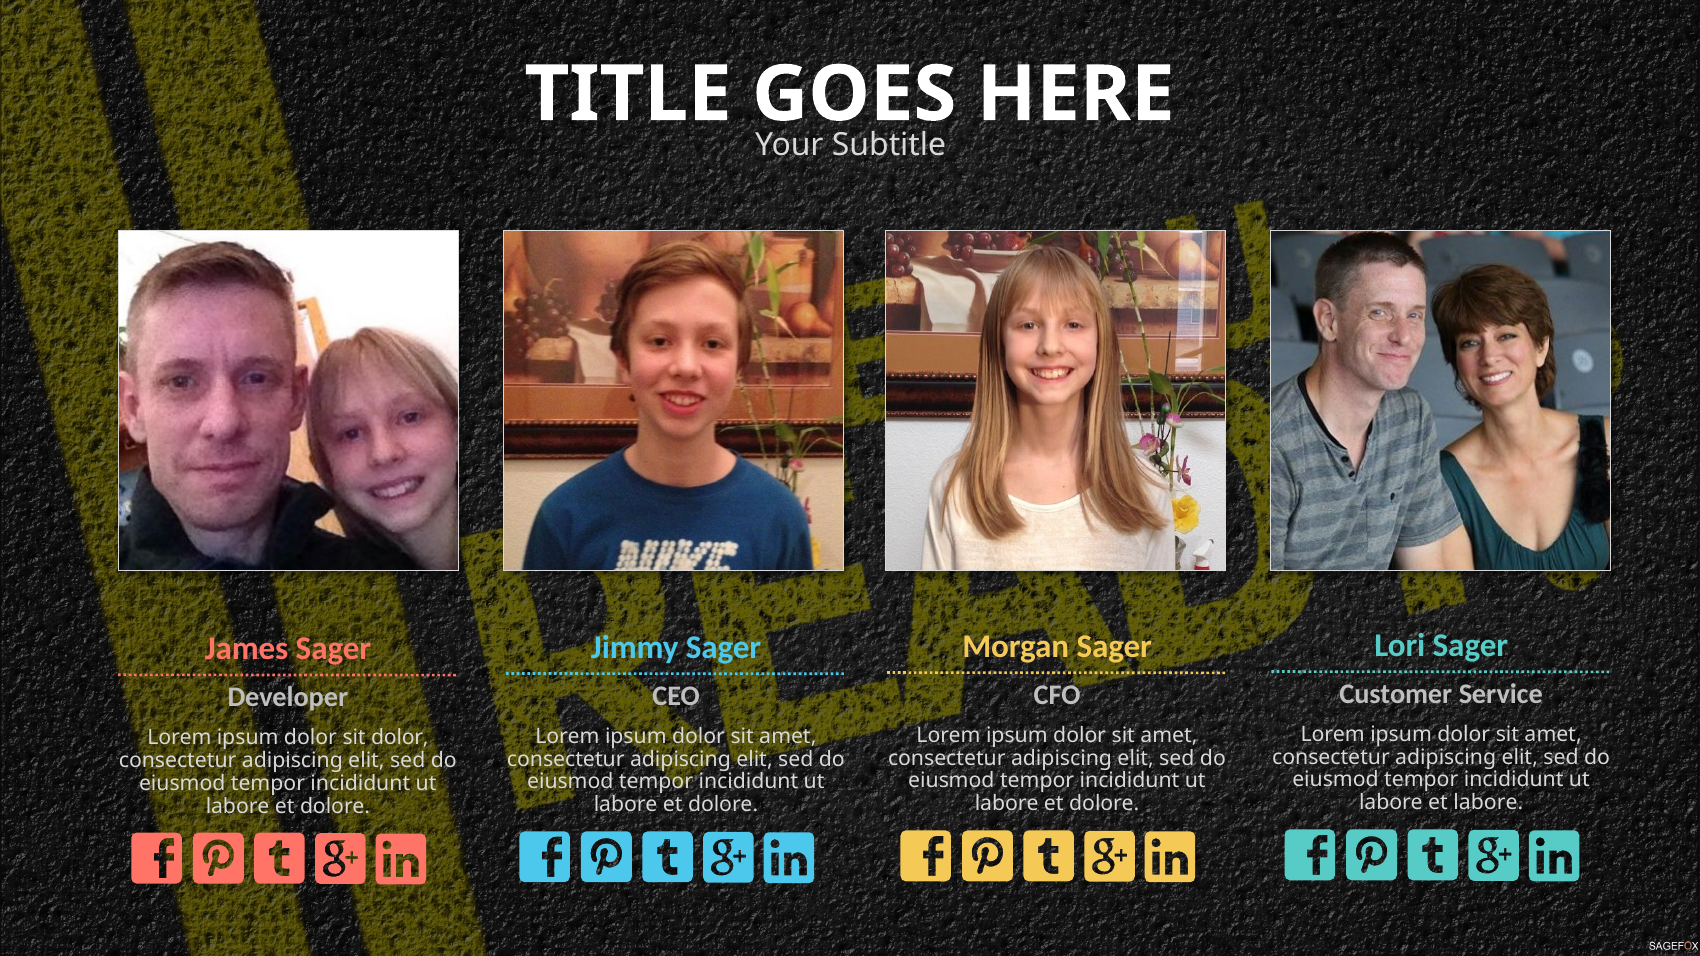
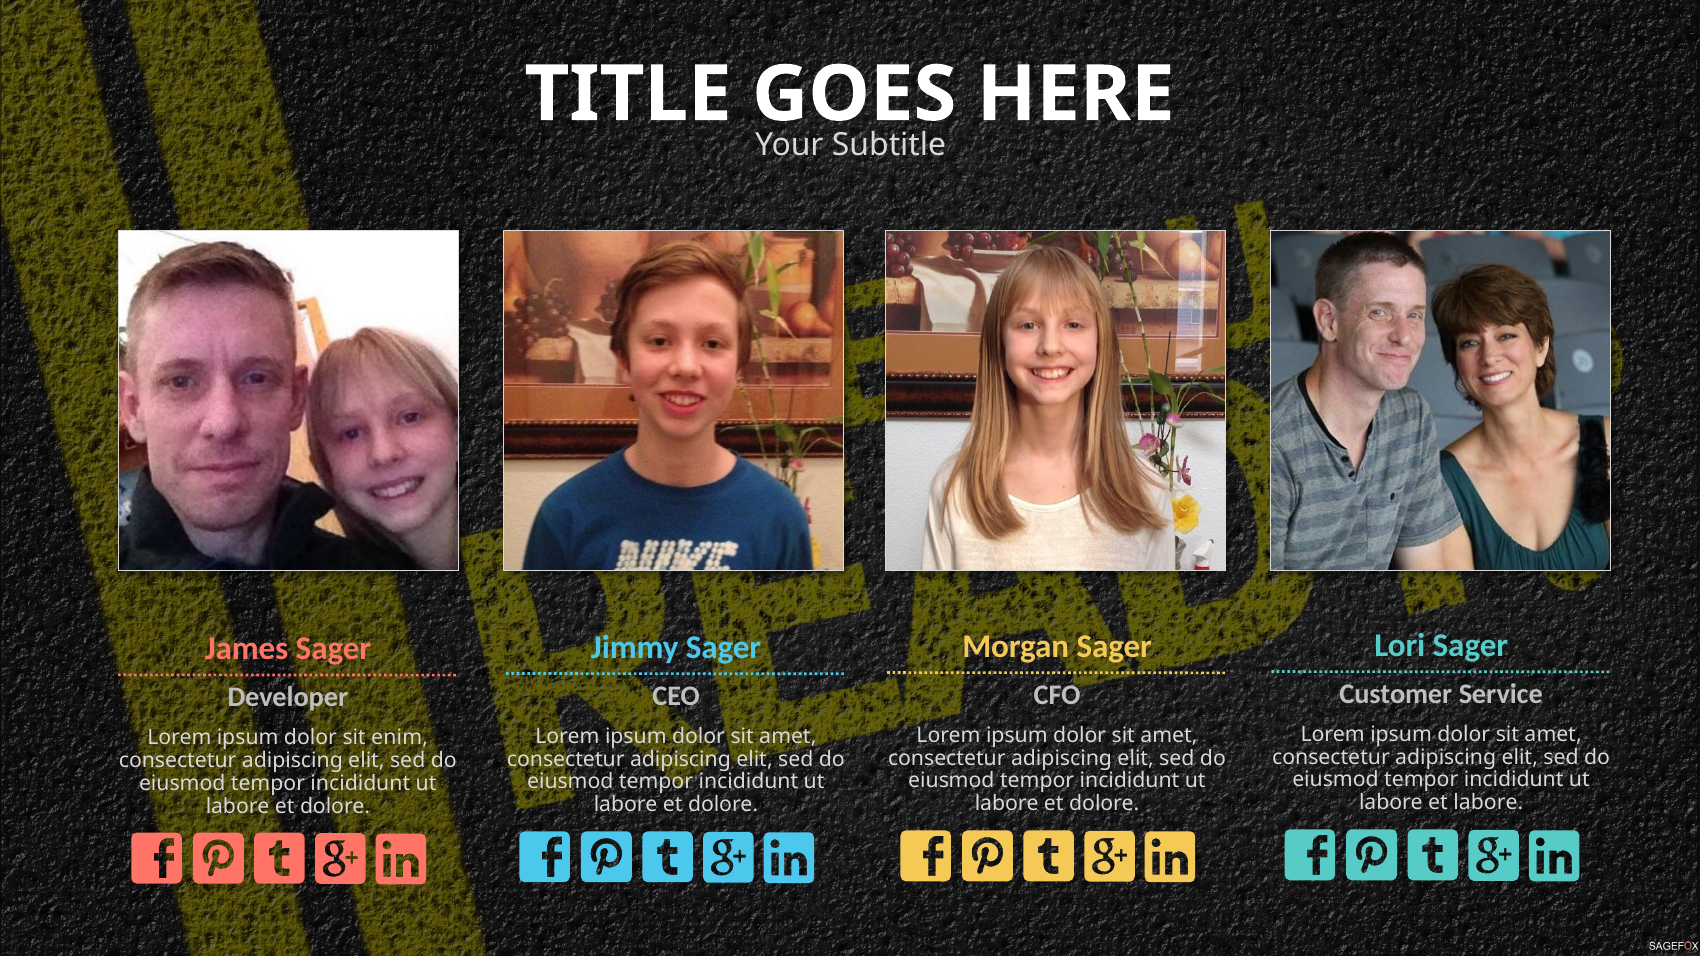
sit dolor: dolor -> enim (400, 738)
